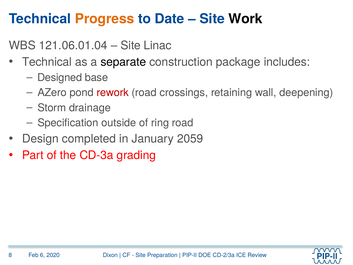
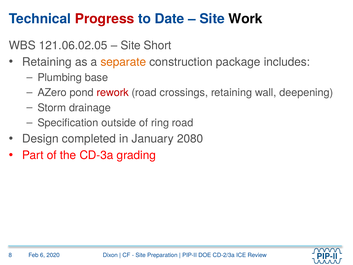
Progress colour: orange -> red (105, 19)
121.06.01.04: 121.06.01.04 -> 121.06.02.05 (73, 45)
Linac: Linac -> Short (158, 45)
Technical: Technical -> Retaining (47, 62)
separate colour: black -> orange (123, 62)
Designed: Designed -> Plumbing (60, 77)
2059: 2059 -> 2080 (190, 139)
